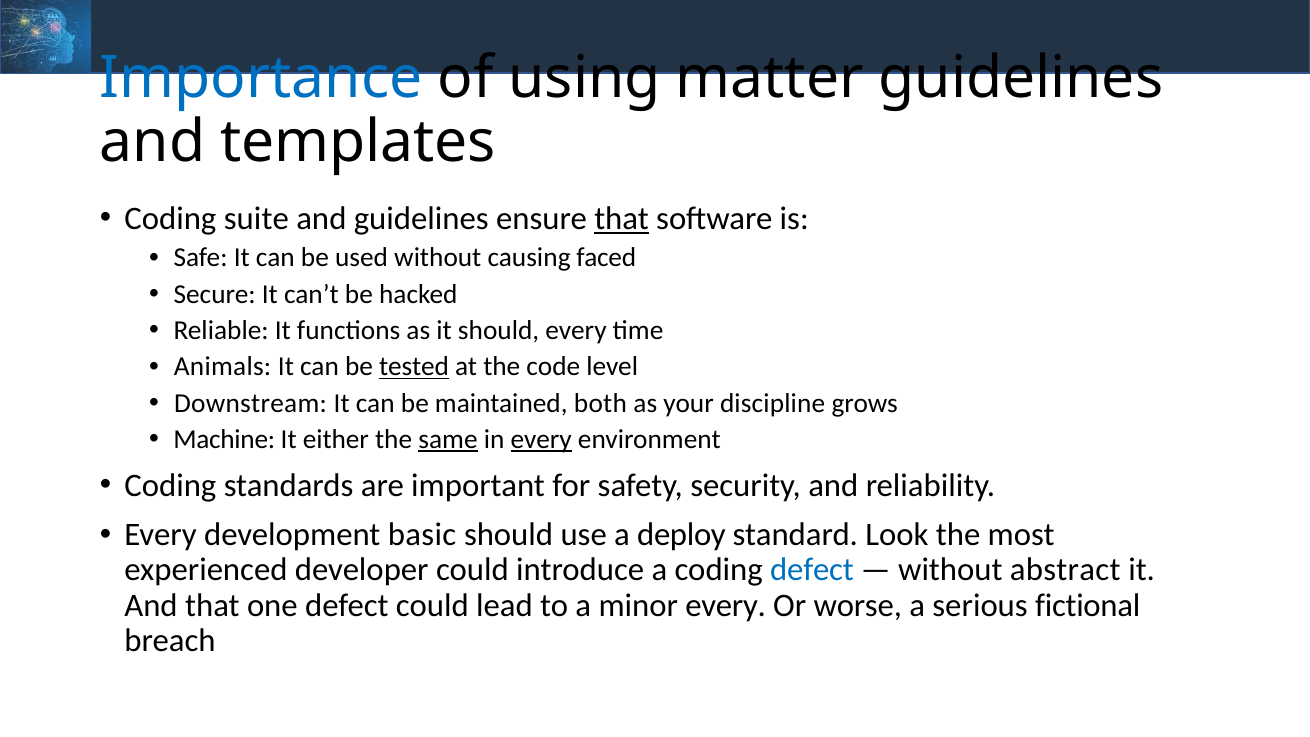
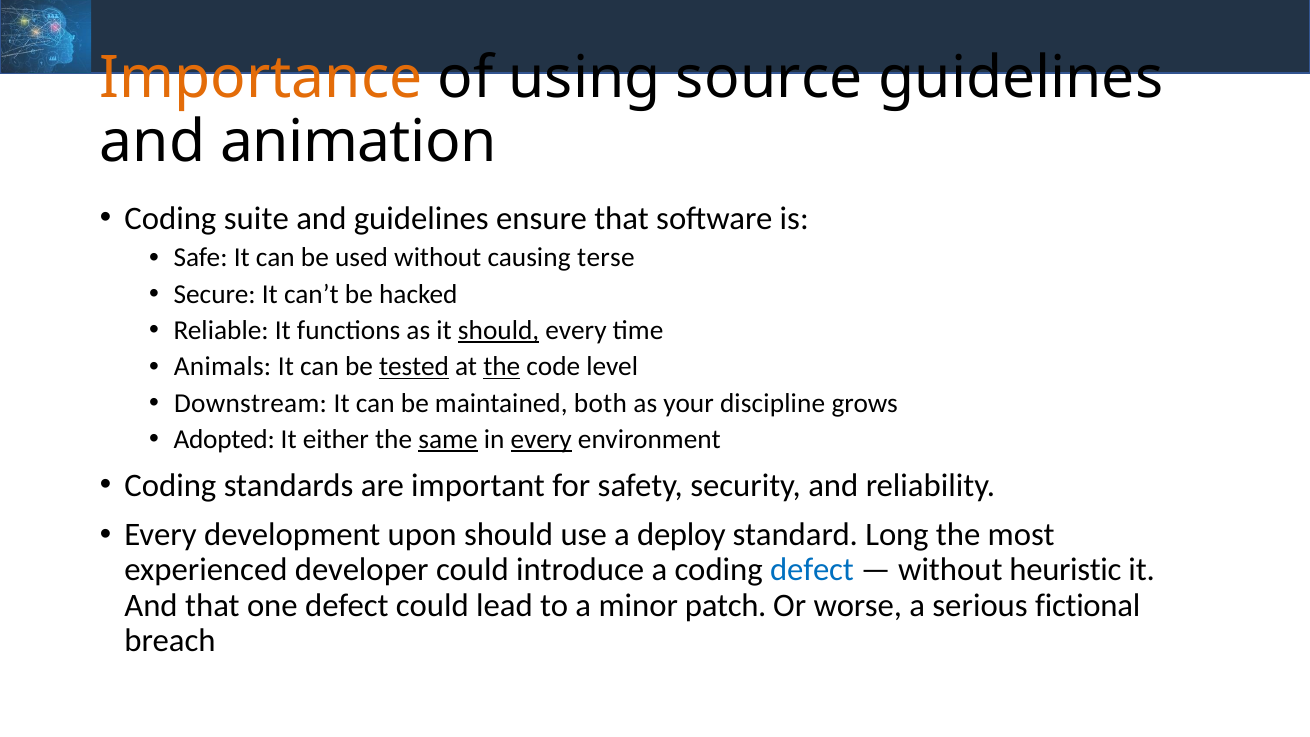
Importance colour: blue -> orange (261, 78)
matter: matter -> source (770, 78)
templates: templates -> animation (358, 142)
that underline: present -> none (622, 219)
faced: faced -> terse (606, 258)
should underline: none -> present (499, 330)
the underline: none -> present (502, 367)
Machine: Machine -> Adopted (224, 439)
basic: basic -> upon (422, 535)
Look: Look -> Long (897, 535)
abstract: abstract -> heuristic (1065, 570)
minor every: every -> patch (726, 605)
